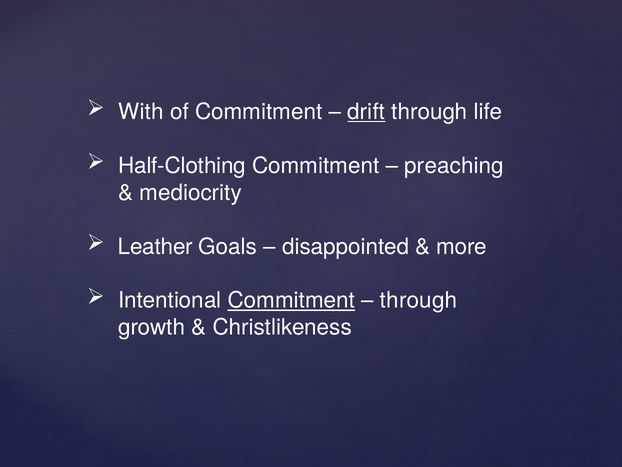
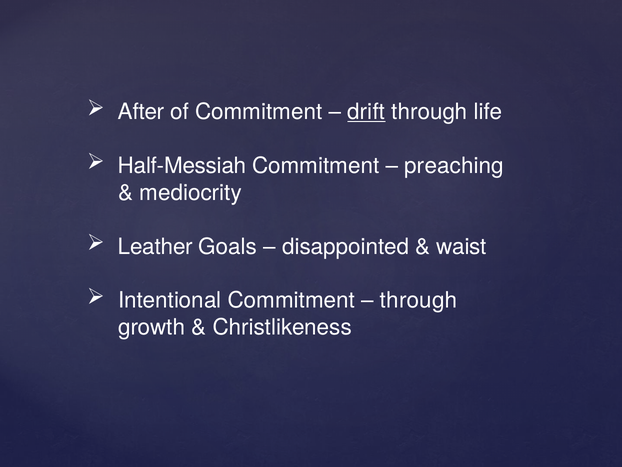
With: With -> After (141, 112)
Half-Clothing: Half-Clothing -> Half-Messiah (182, 166)
more: more -> waist (462, 246)
Commitment underline: present -> none (291, 300)
